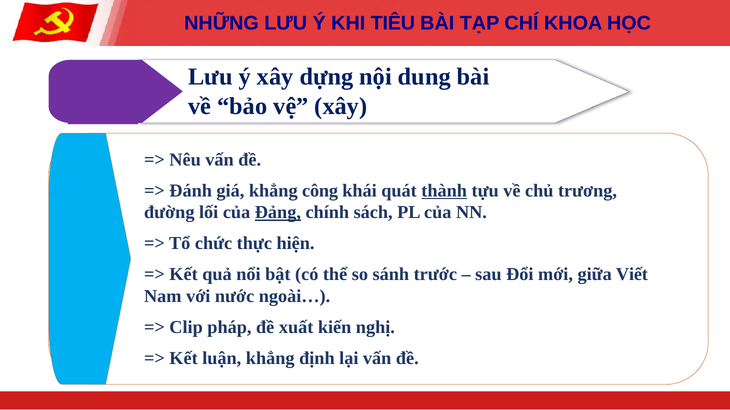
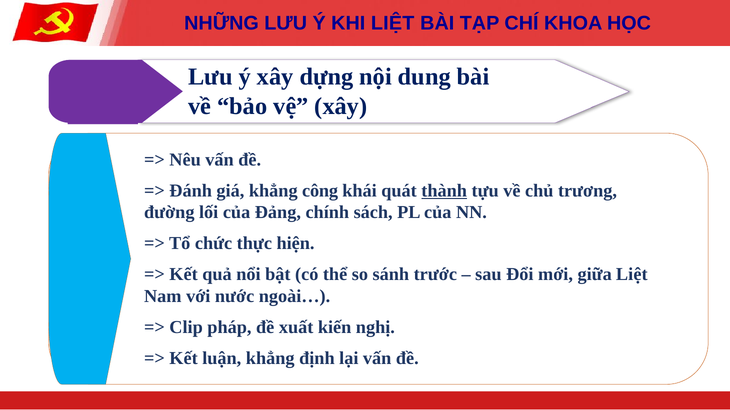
KHI TIÊU: TIÊU -> LIỆT (393, 23)
Đảng underline: present -> none (278, 213)
giữa Viết: Viết -> Liệt (632, 275)
